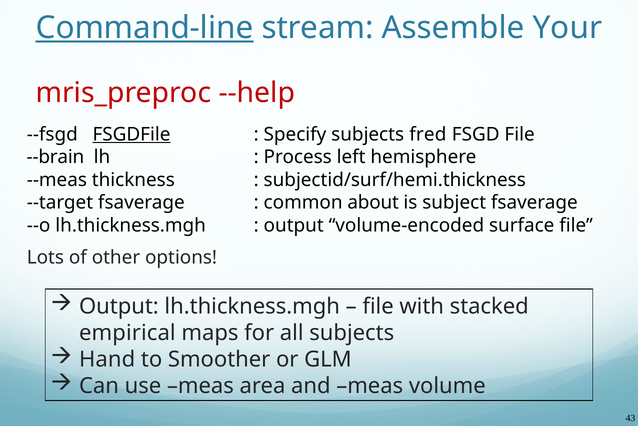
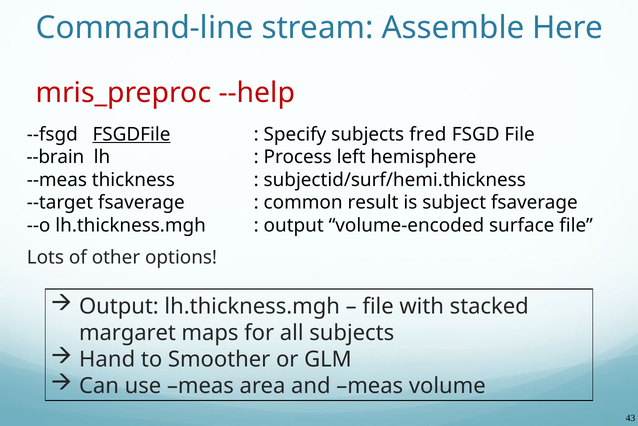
Command-line underline: present -> none (145, 28)
Your: Your -> Here (568, 28)
about: about -> result (373, 202)
empirical: empirical -> margaret (127, 333)
